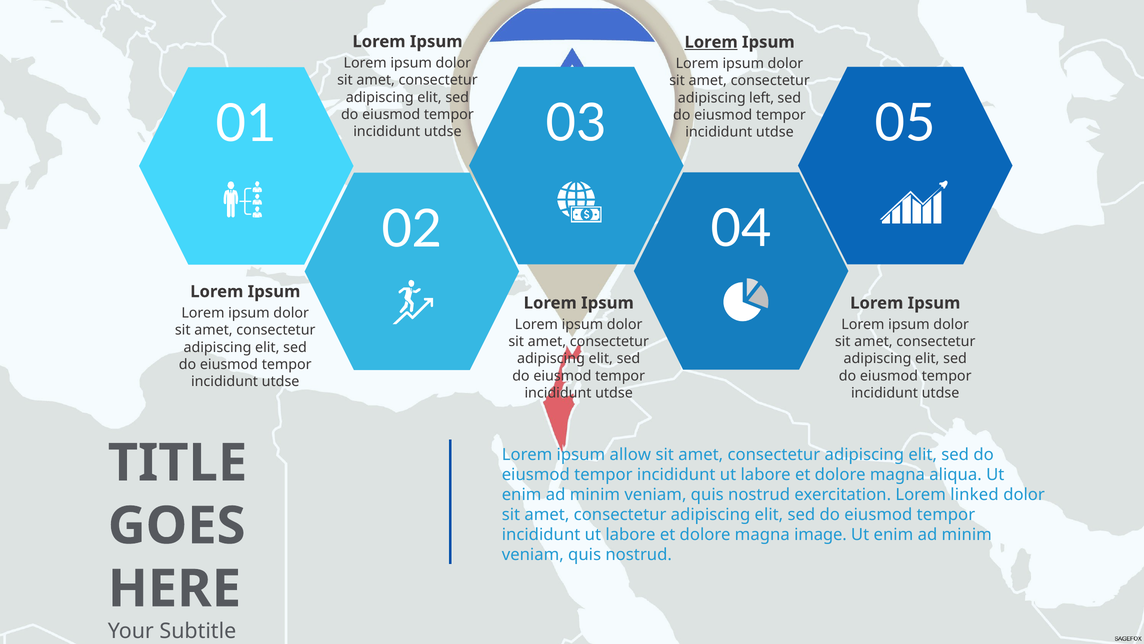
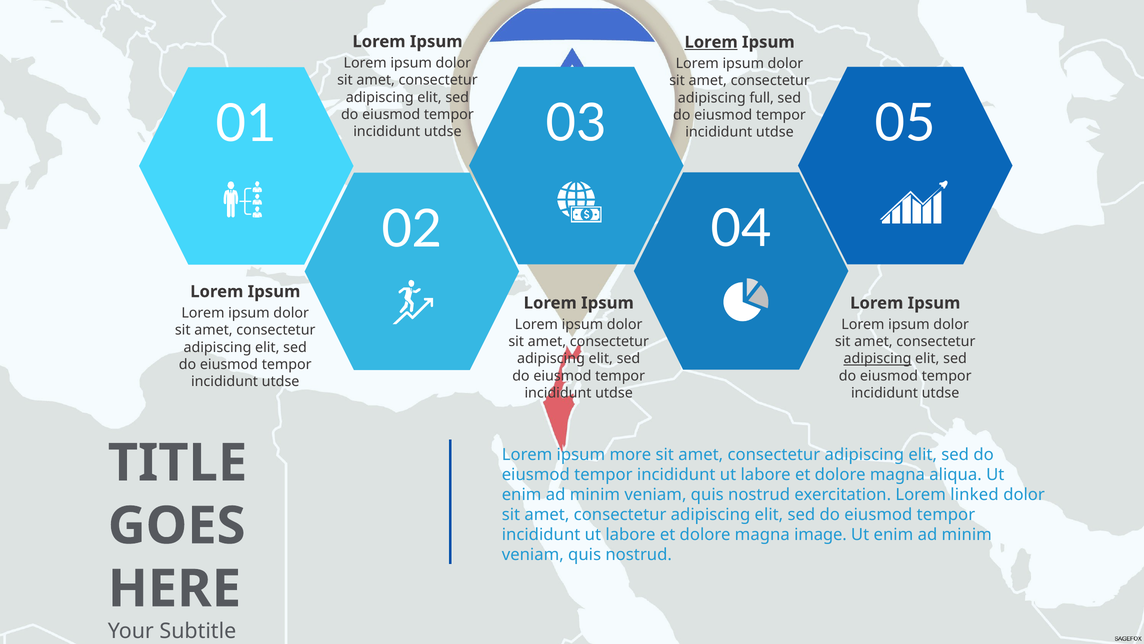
left: left -> full (762, 98)
adipiscing underline: none -> present (877, 358)
allow: allow -> more (630, 454)
